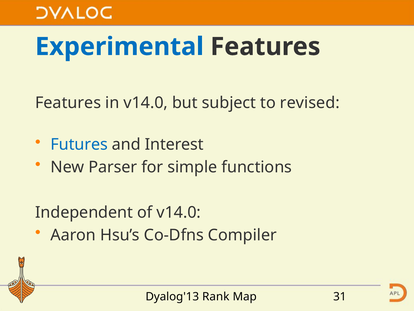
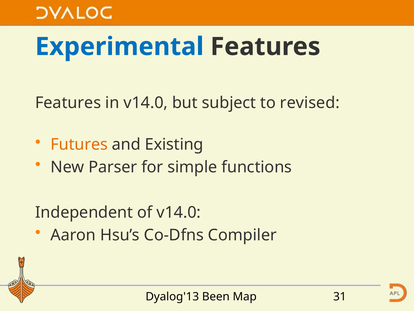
Futures colour: blue -> orange (79, 144)
Interest: Interest -> Existing (174, 144)
Rank: Rank -> Been (216, 296)
